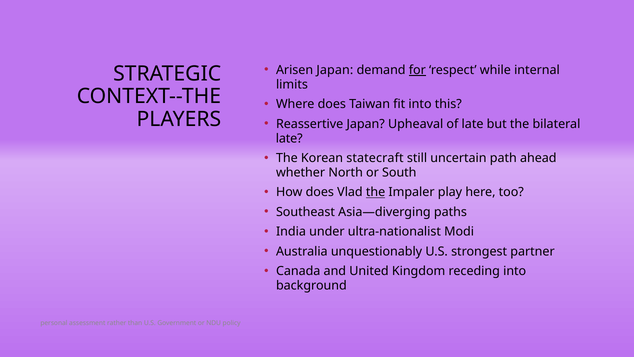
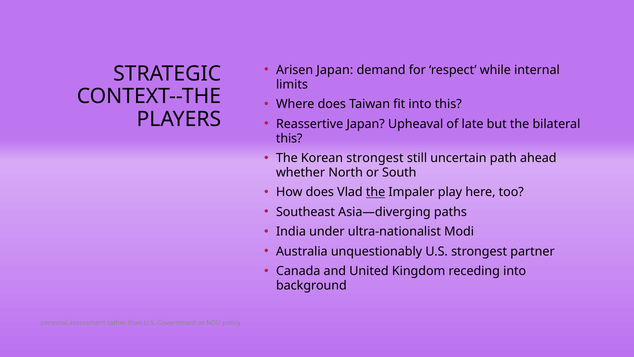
for underline: present -> none (417, 70)
late: late -> this (289, 138)
Korean statecraft: statecraft -> strongest (375, 158)
